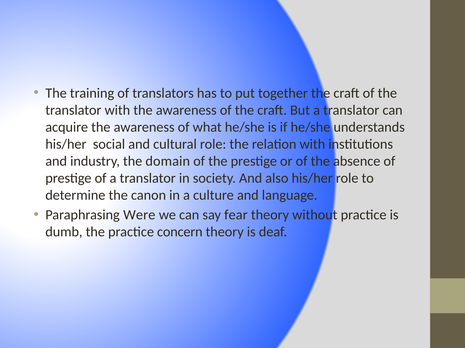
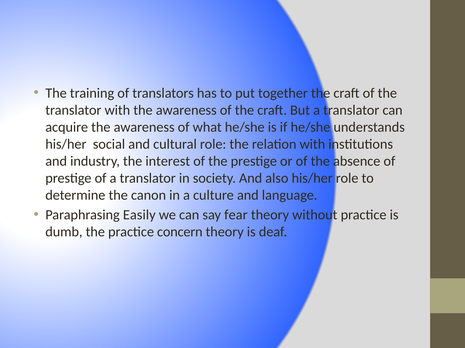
domain: domain -> interest (168, 161)
Were: Were -> Easily (139, 215)
